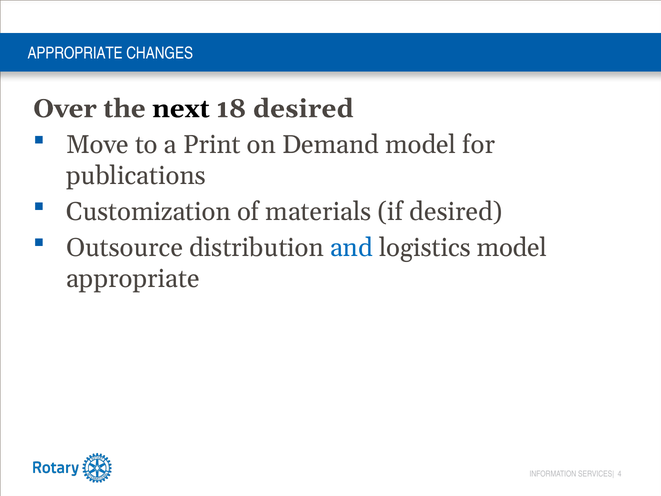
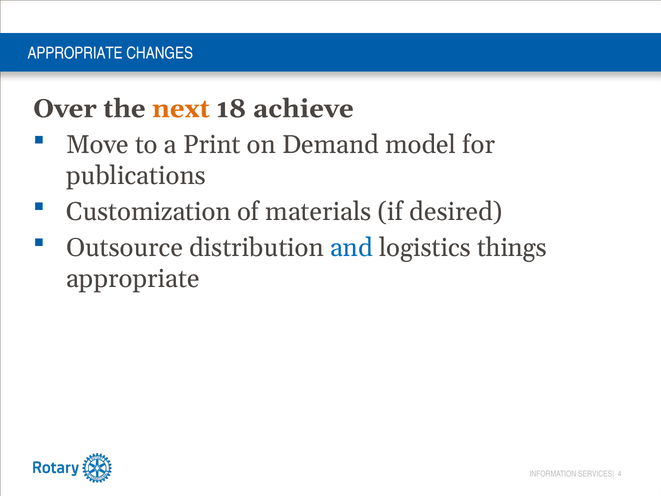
next colour: black -> orange (181, 109)
18 desired: desired -> achieve (303, 109)
logistics model: model -> things (512, 248)
